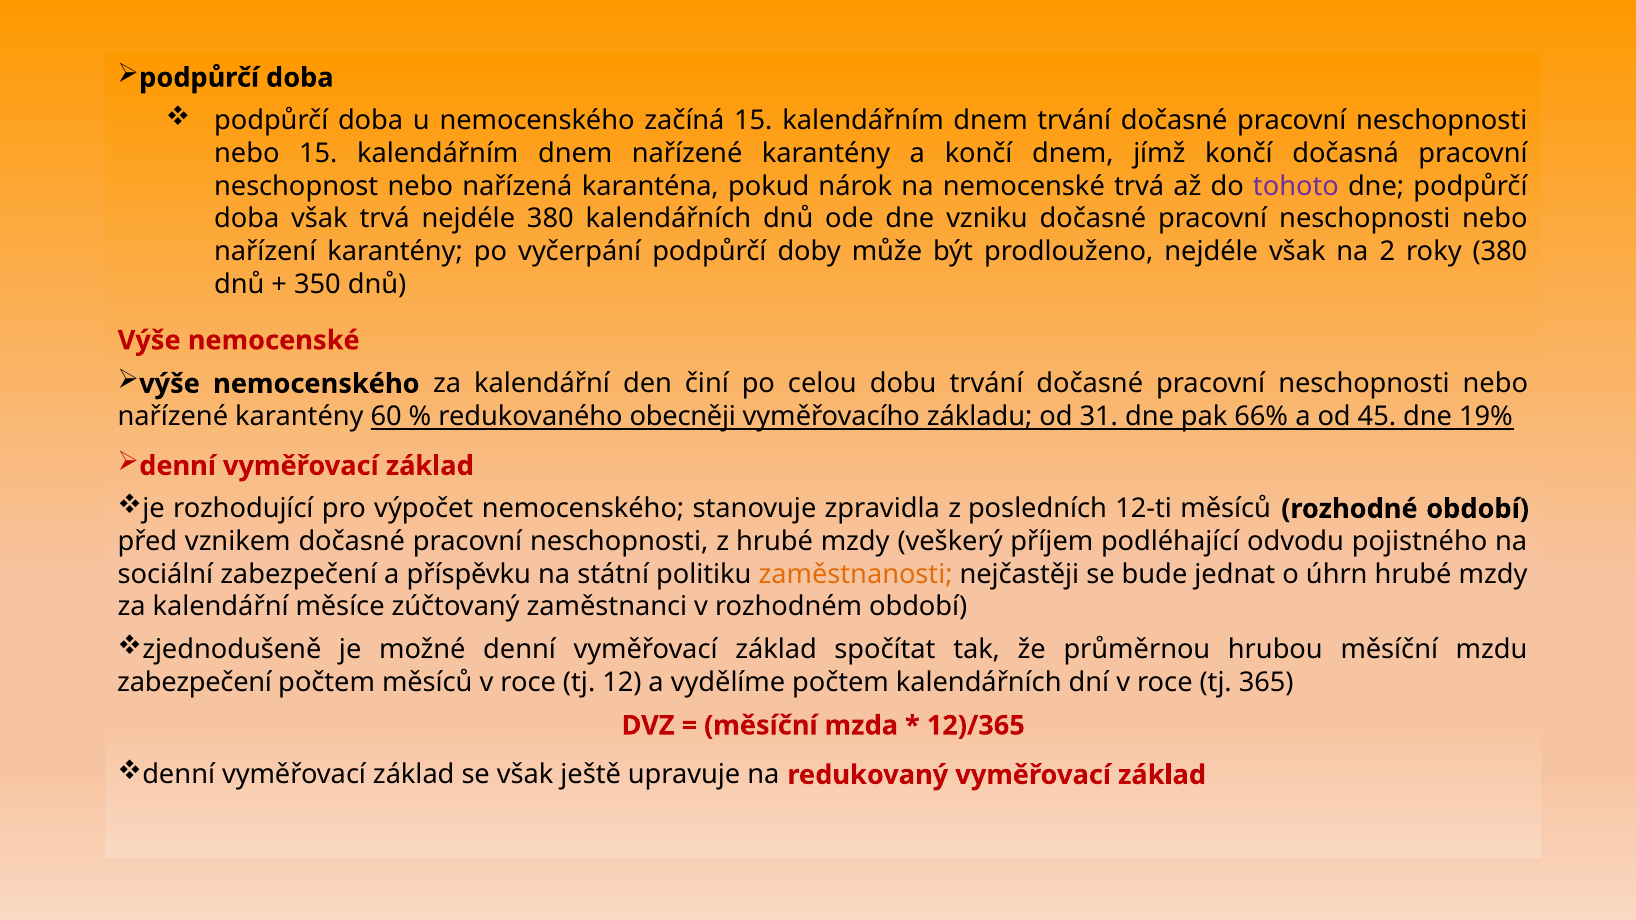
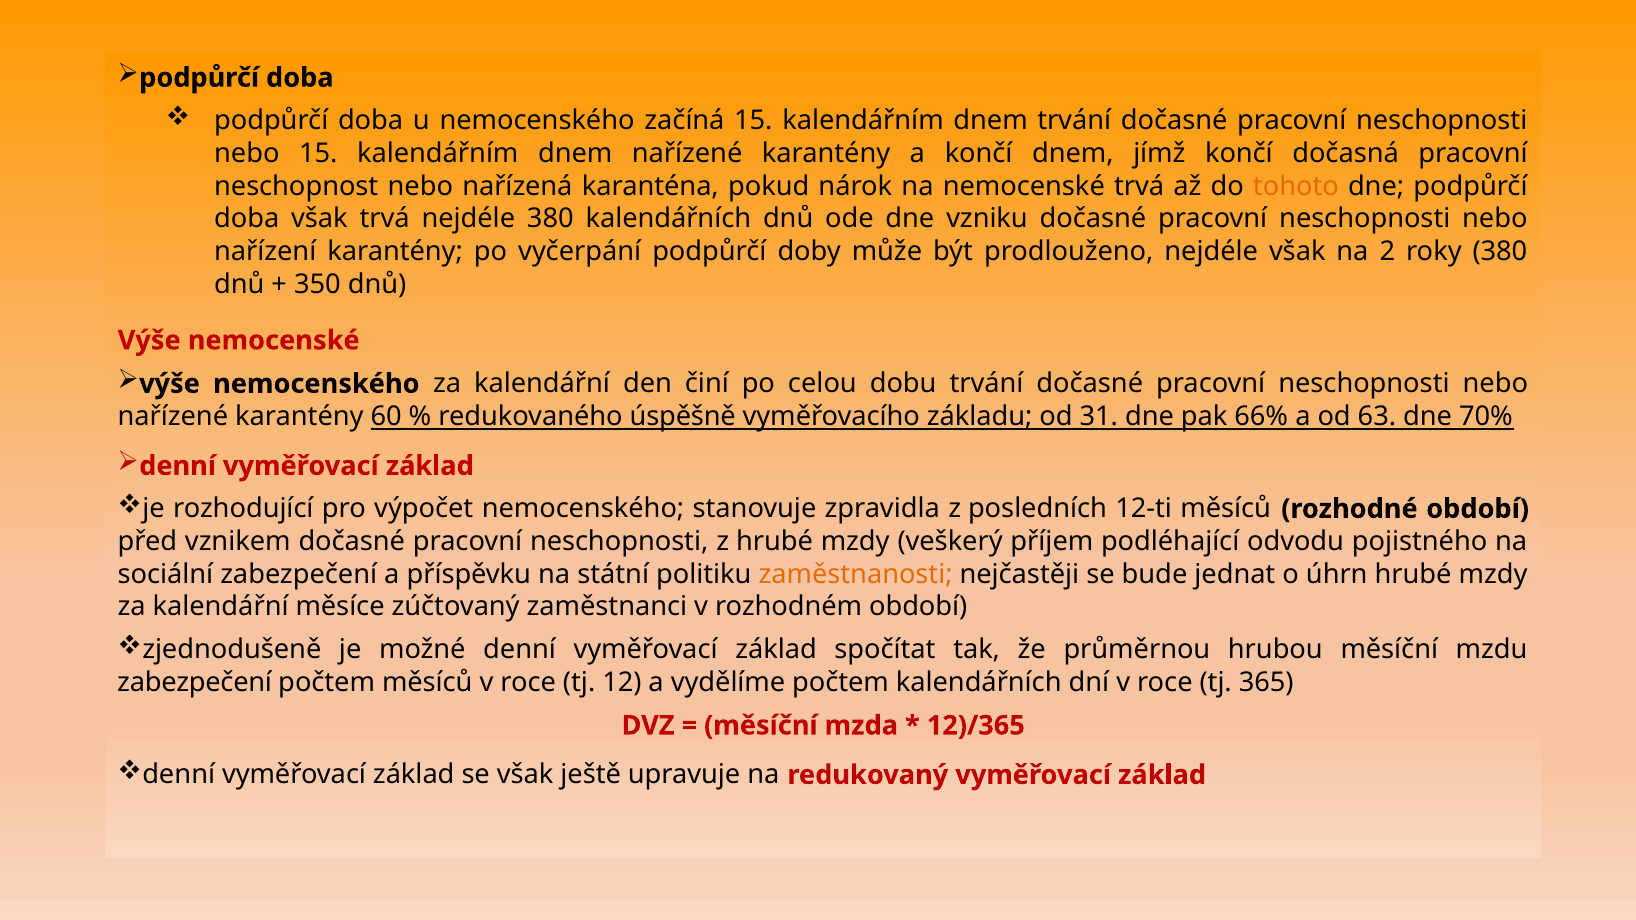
tohoto colour: purple -> orange (1296, 186)
obecněji: obecněji -> úspěšně (683, 417)
45: 45 -> 63 (1377, 417)
19%: 19% -> 70% (1486, 417)
